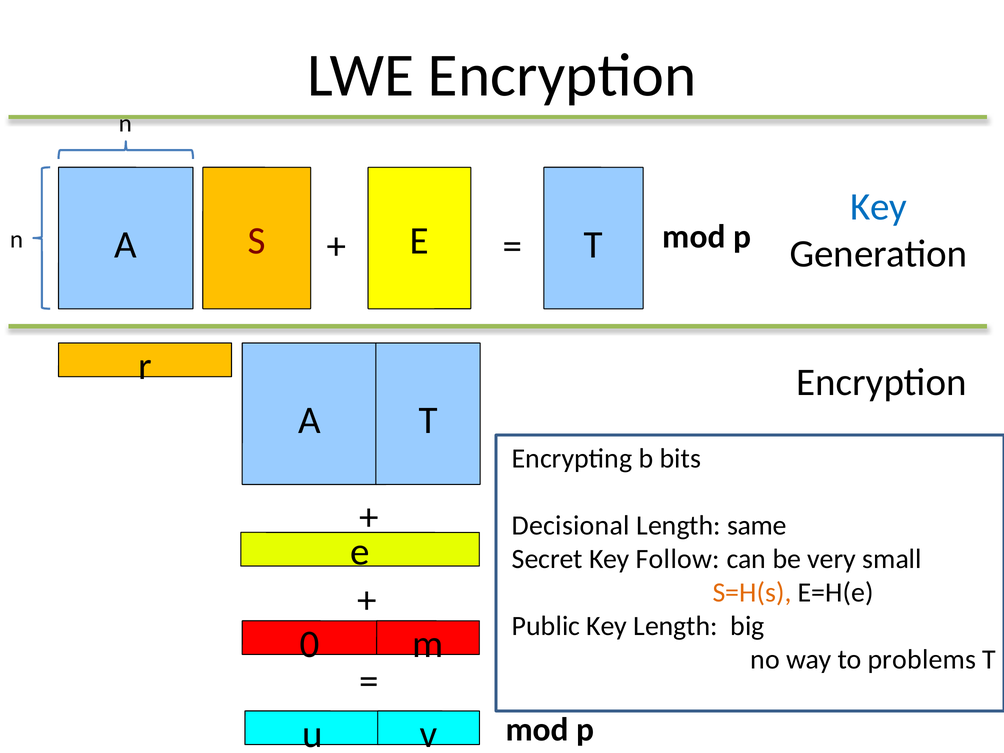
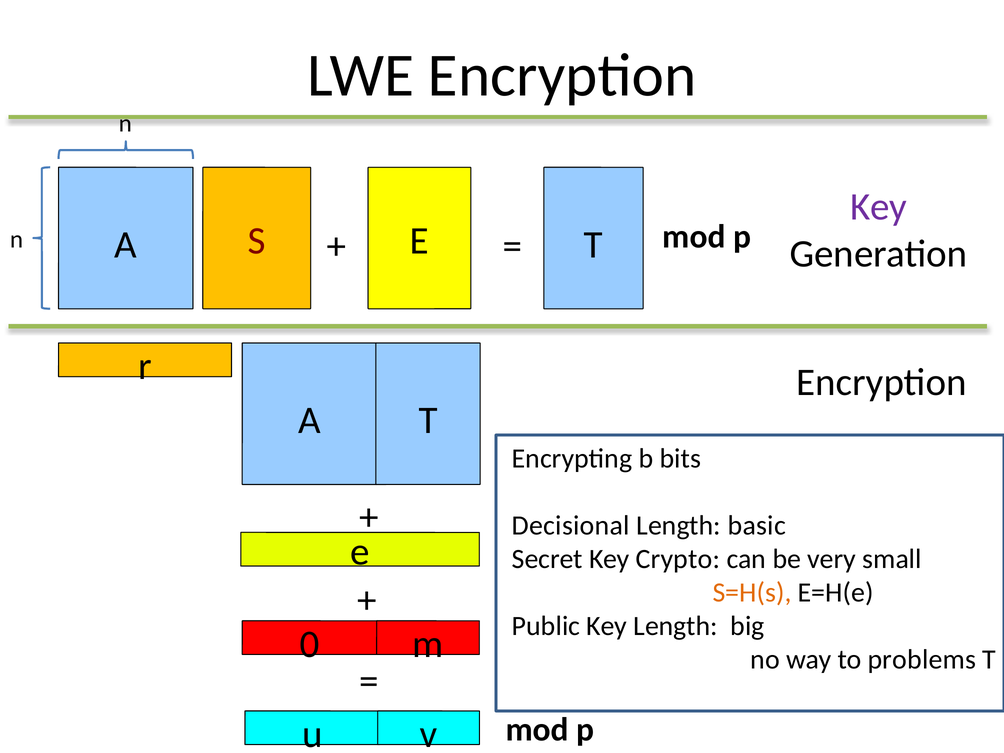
Key colour: blue -> purple (879, 207)
same: same -> basic (757, 526)
Follow: Follow -> Crypto (678, 559)
